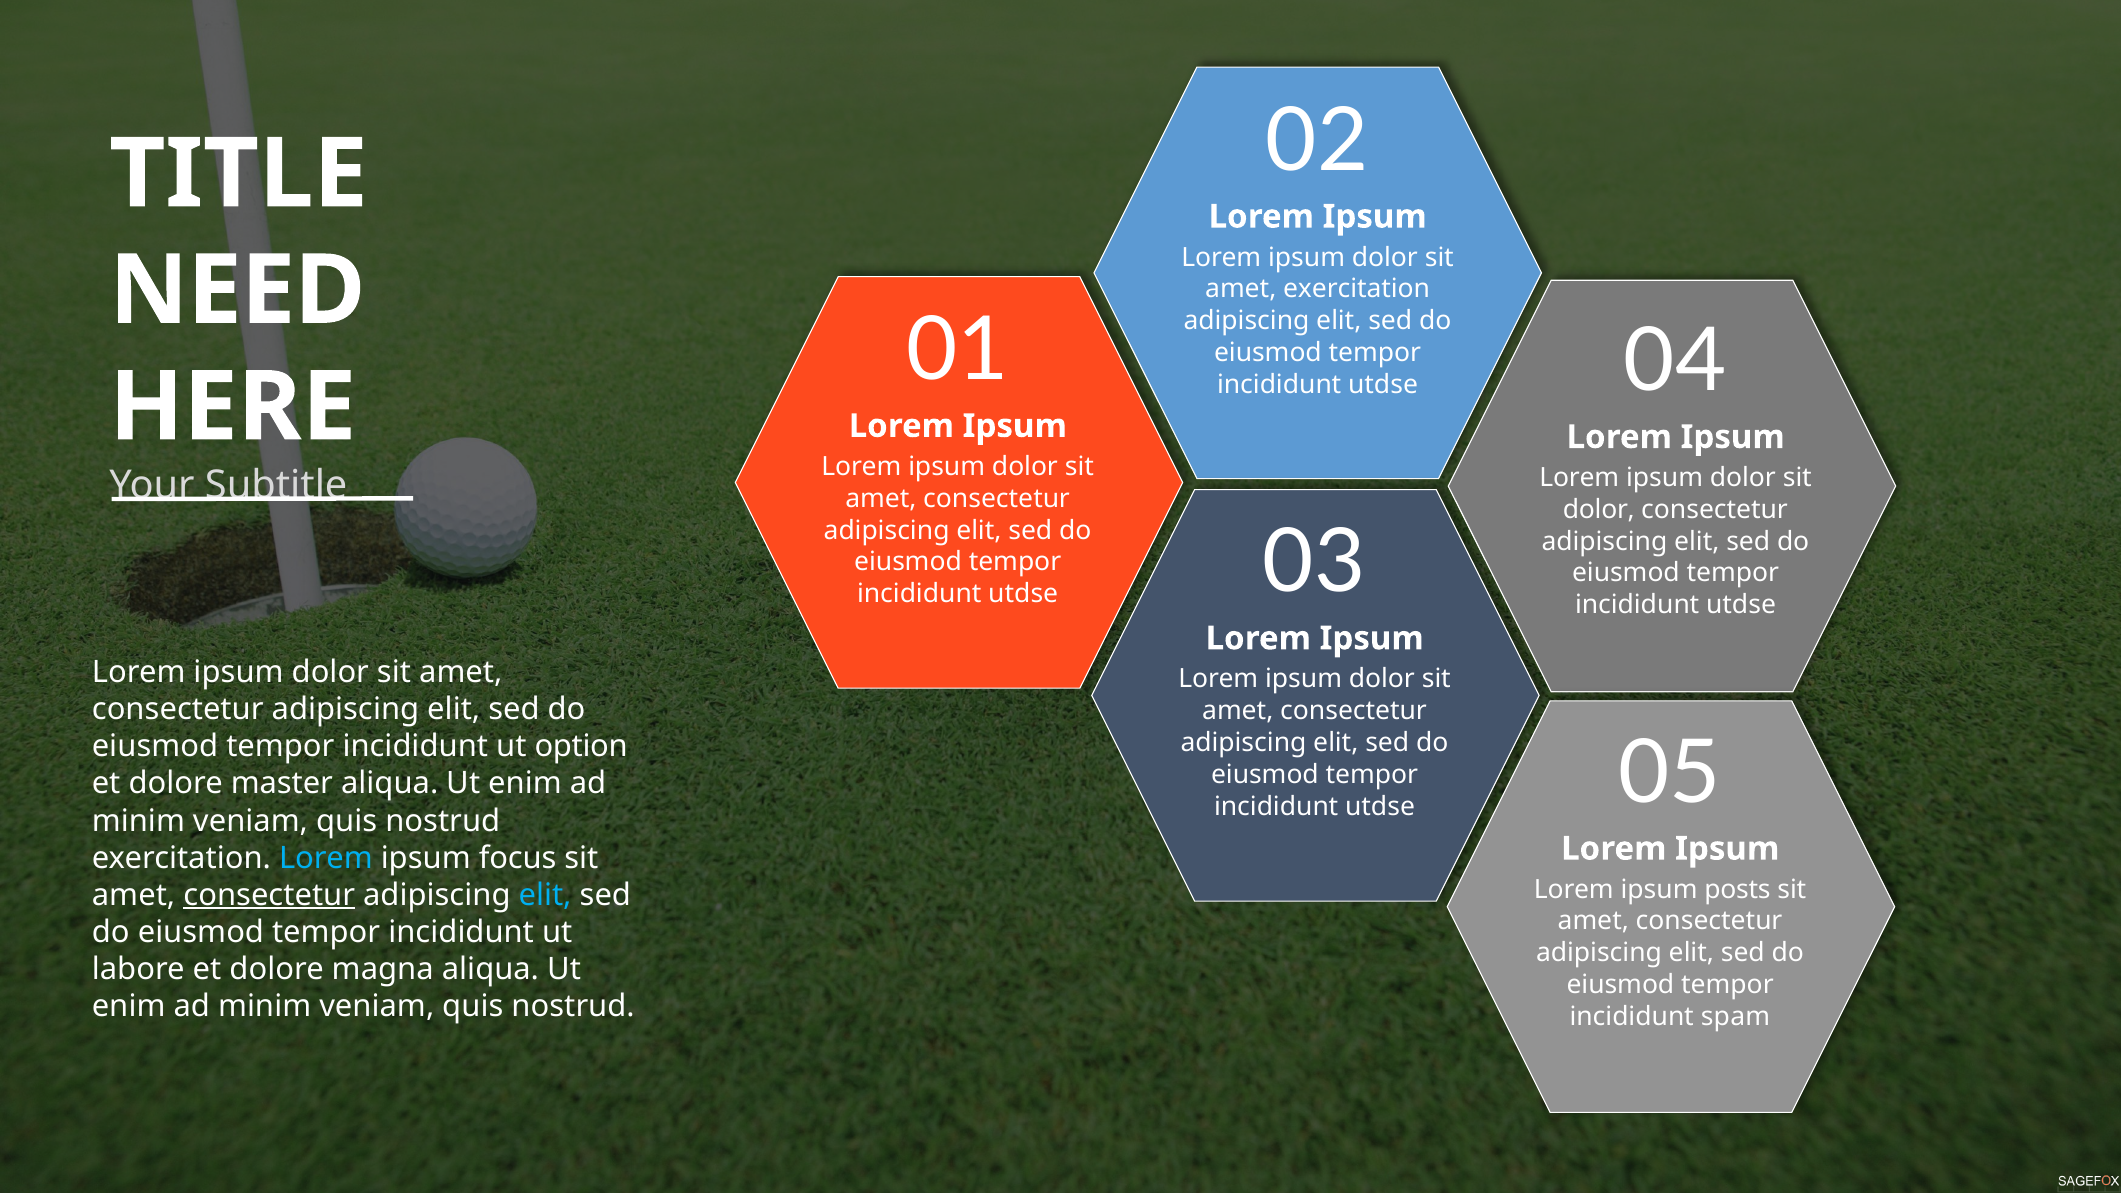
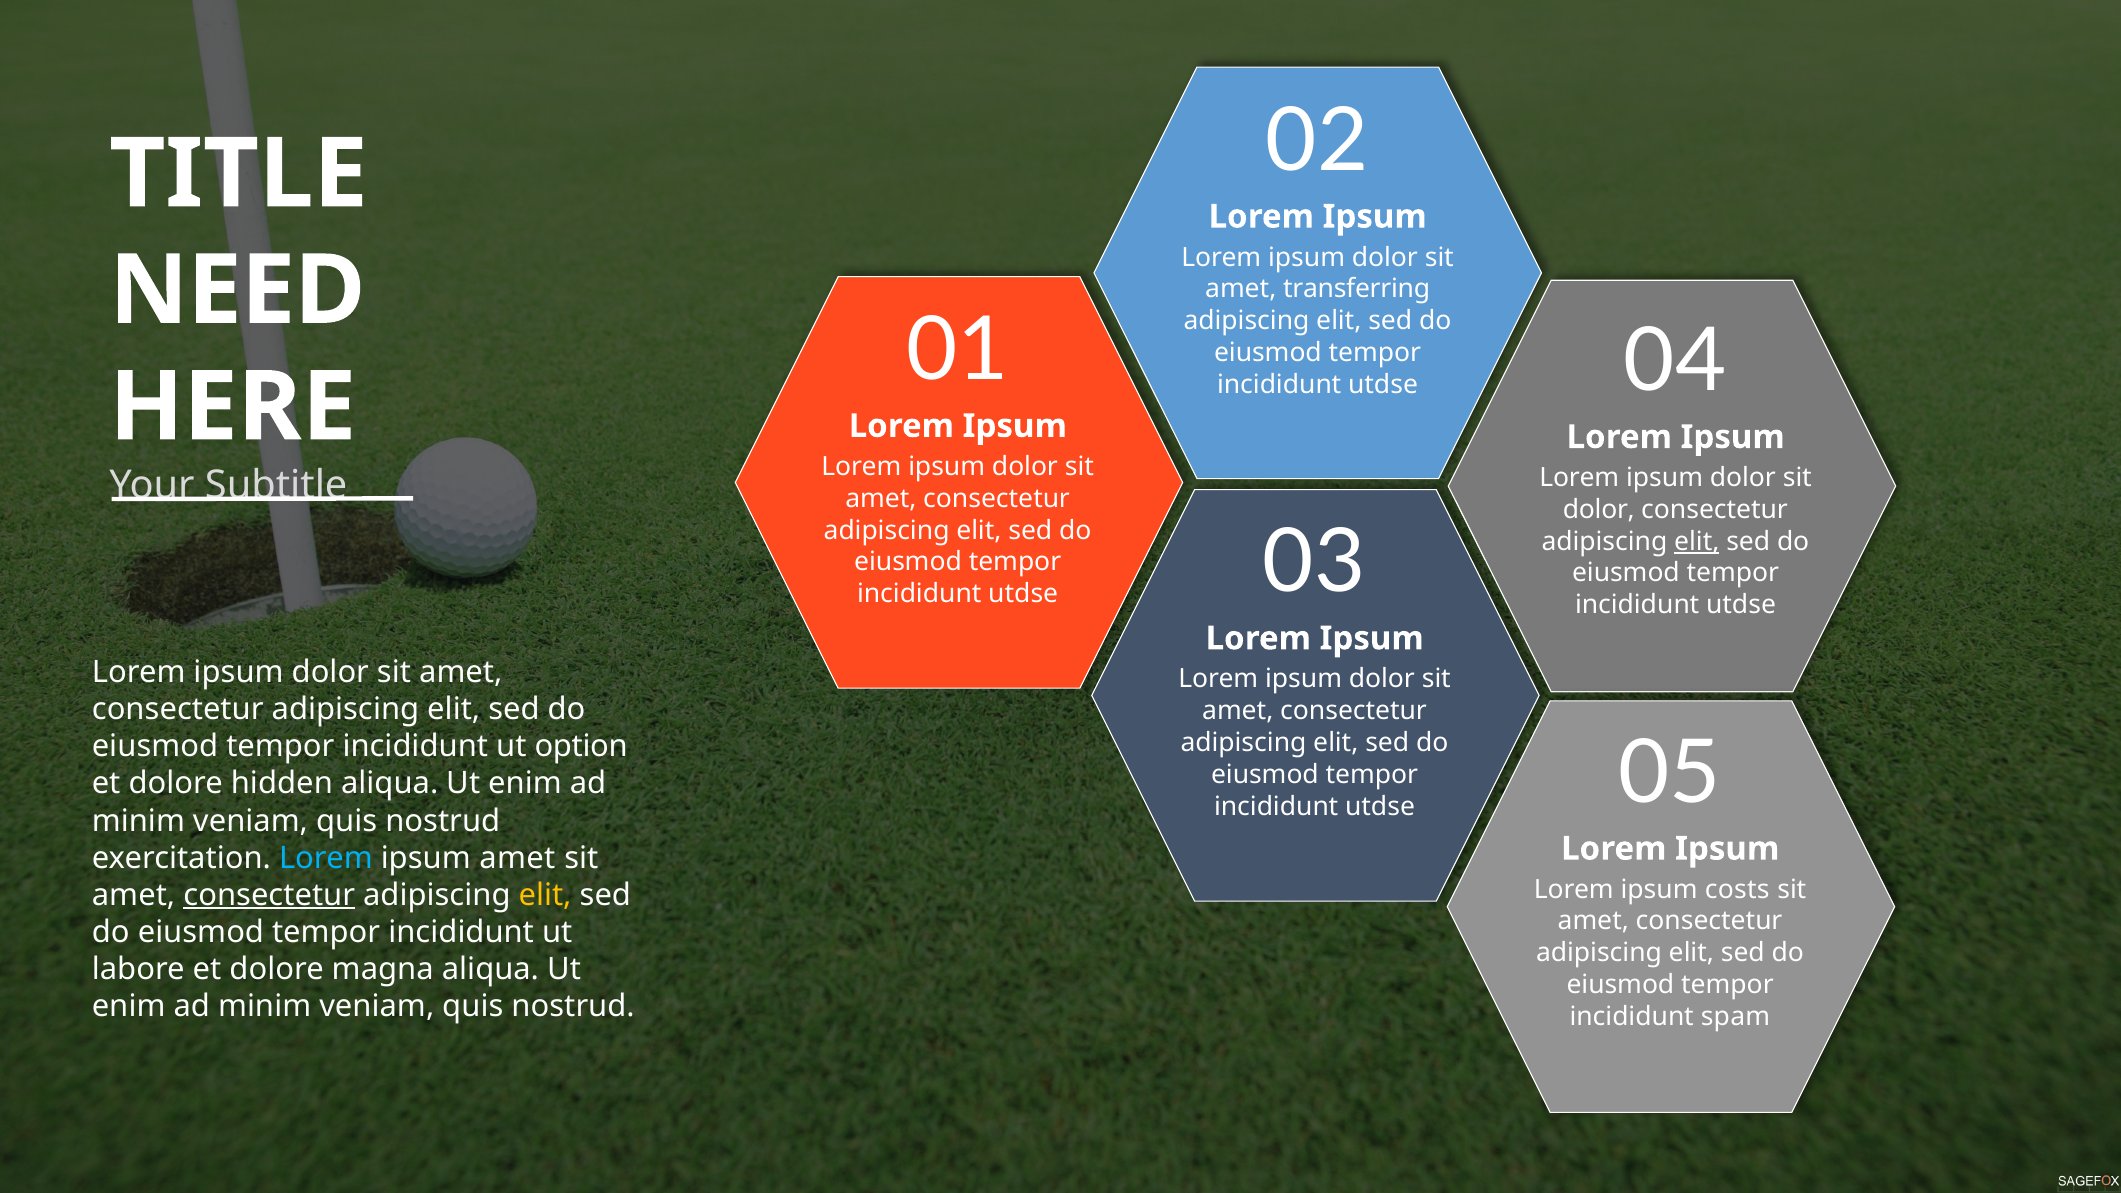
amet exercitation: exercitation -> transferring (1357, 289)
elit underline: none -> present (1697, 541)
master: master -> hidden (282, 784)
ipsum focus: focus -> amet (517, 858)
posts: posts -> costs (1737, 889)
elit colour: light blue -> yellow (545, 895)
